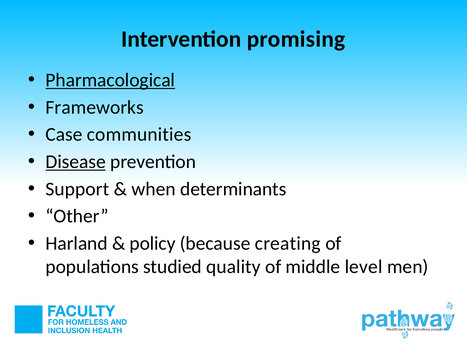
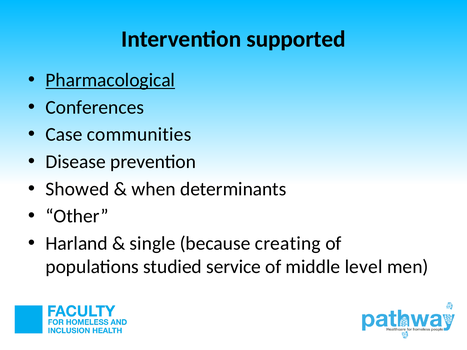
promising: promising -> supported (296, 39)
Frameworks: Frameworks -> Conferences (95, 107)
Disease underline: present -> none (76, 162)
Support: Support -> Showed (77, 189)
policy: policy -> single (152, 244)
quality: quality -> service (234, 267)
